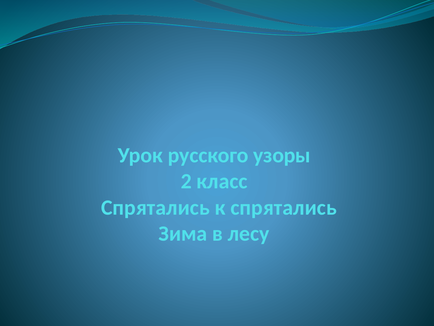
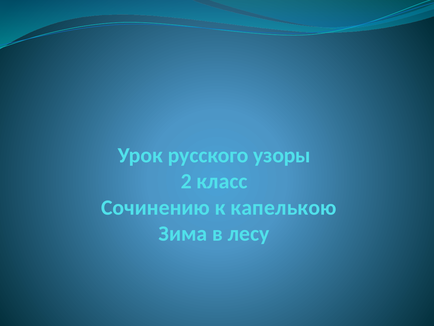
Спрятались: Спрятались -> Сочинению (155, 207)
к спрятались: спрятались -> капелькою (284, 207)
